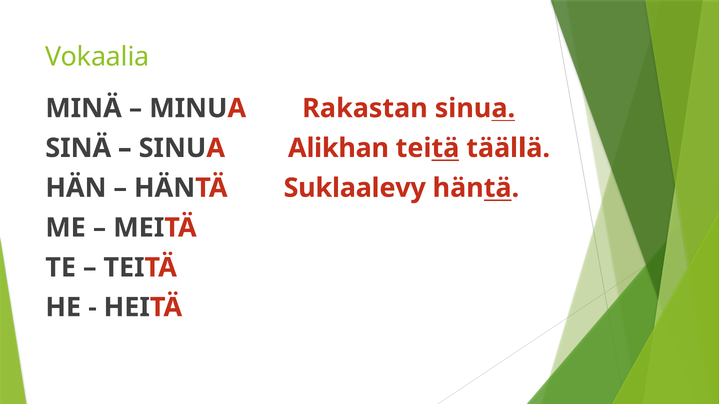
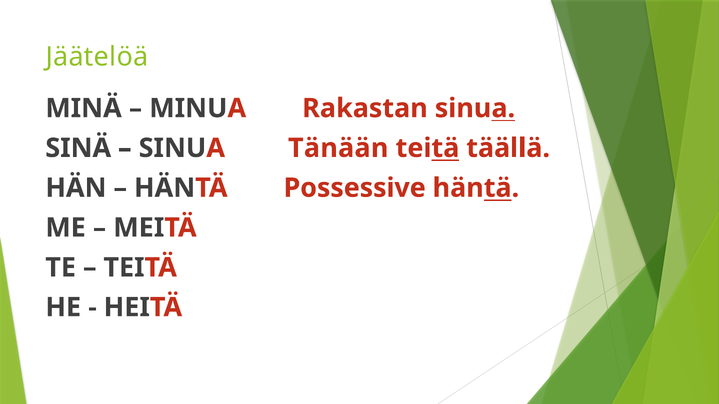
Vokaalia: Vokaalia -> Jäätelöä (97, 57)
Alikhan: Alikhan -> Tänään (338, 148)
Suklaalevy: Suklaalevy -> Possessive (355, 188)
